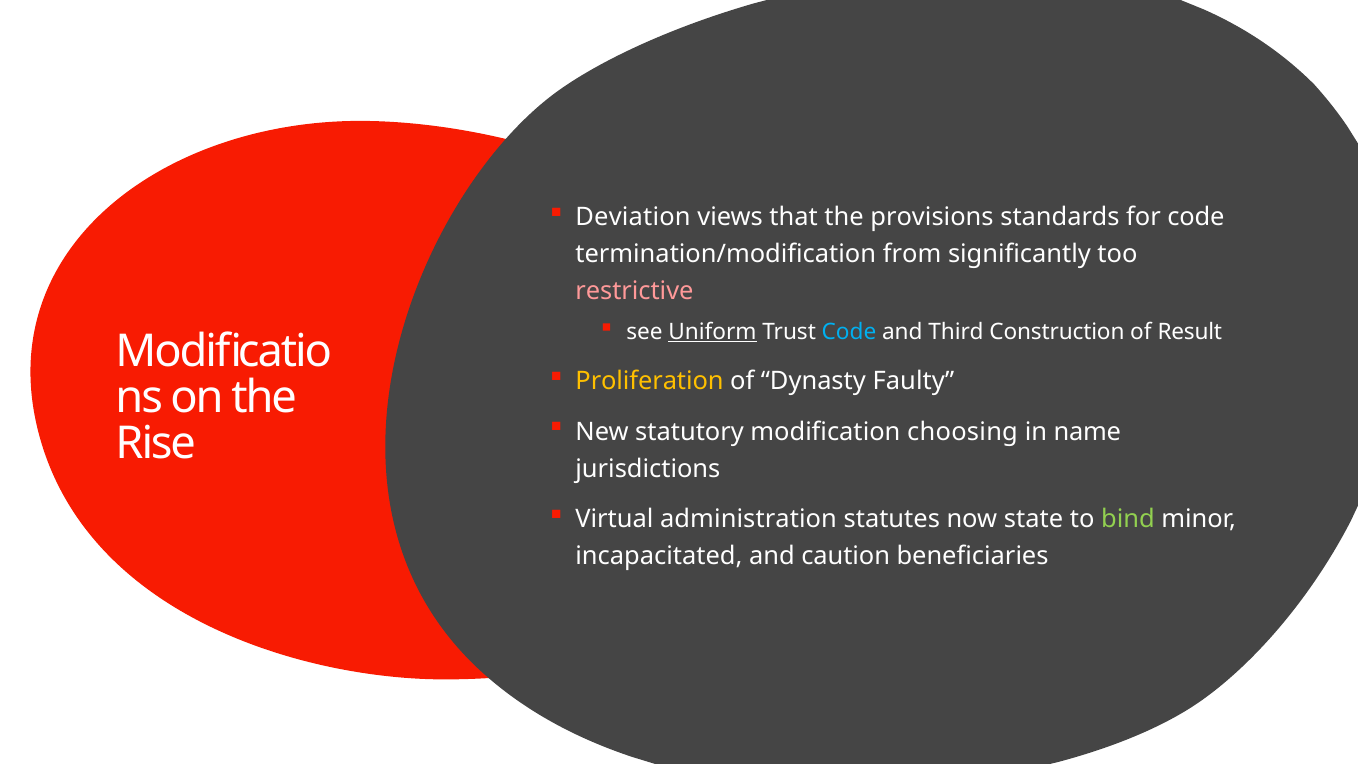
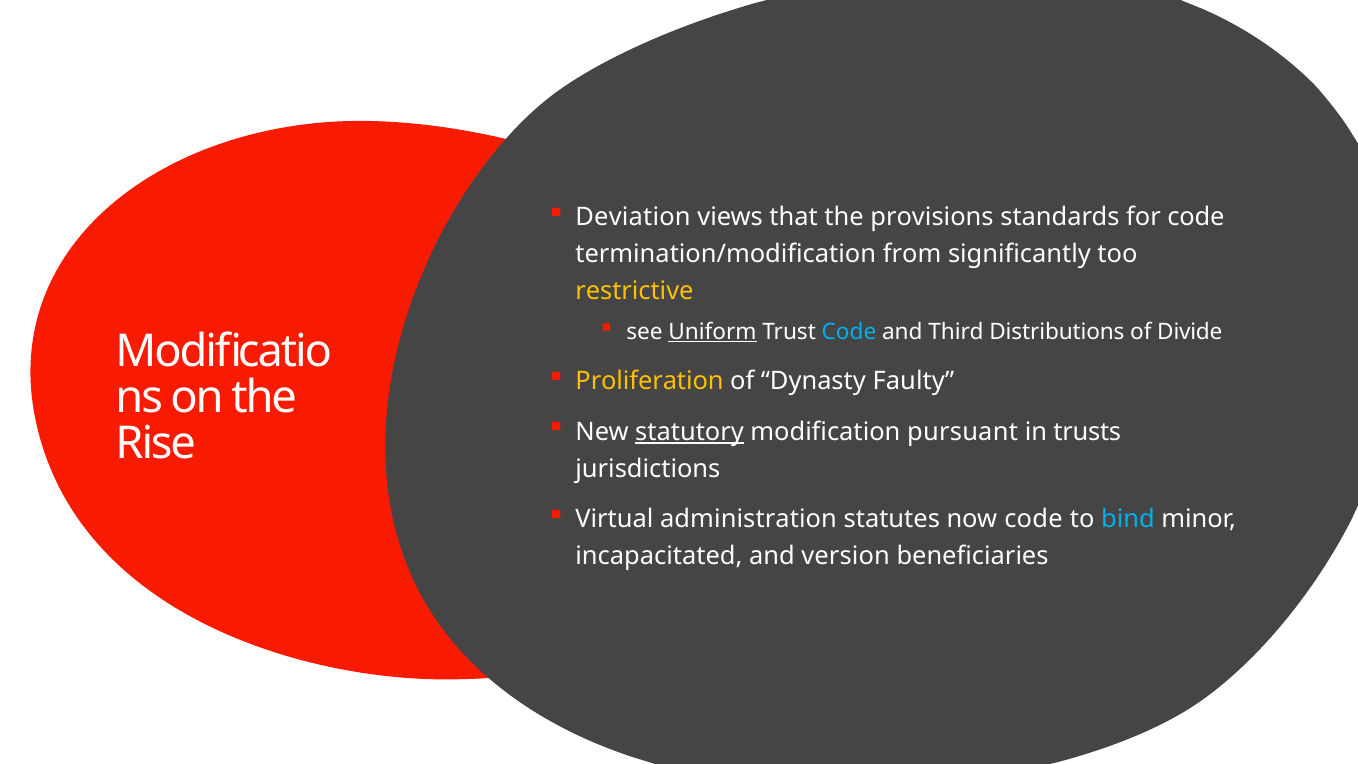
restrictive colour: pink -> yellow (634, 291)
Construction: Construction -> Distributions (1057, 332)
Result: Result -> Divide (1190, 332)
statutory underline: none -> present (690, 432)
choosing: choosing -> pursuant (963, 432)
name: name -> trusts (1087, 432)
now state: state -> code (1033, 519)
bind colour: light green -> light blue (1128, 519)
caution: caution -> version (846, 556)
